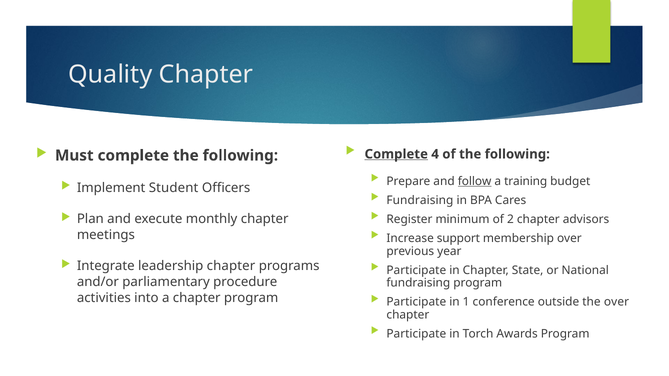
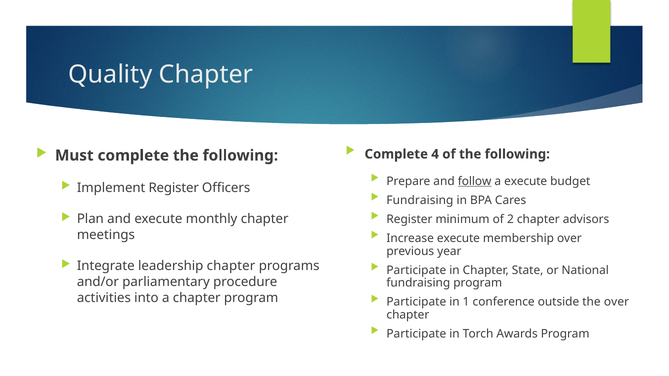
Complete underline: present -> none (396, 154)
a training: training -> execute (526, 181)
Implement Student: Student -> Register (174, 188)
Increase support: support -> execute (458, 239)
